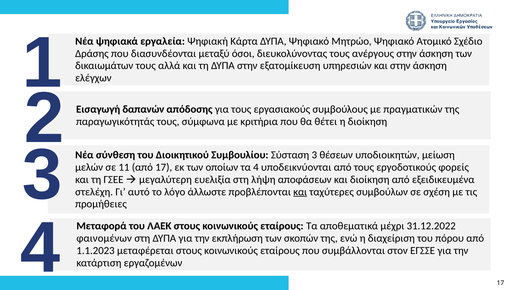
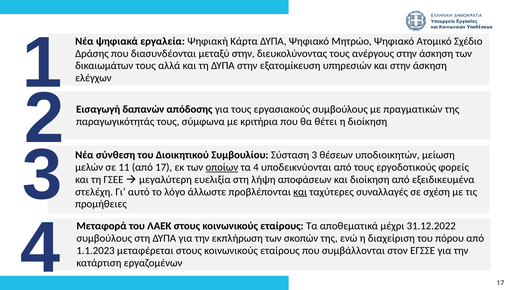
μεταξύ όσοι: όσοι -> στην (243, 54)
οποίων underline: none -> present (222, 167)
συμβούλων: συμβούλων -> συναλλαγές (382, 192)
φαινομένων: φαινομένων -> συμβούλους (104, 238)
